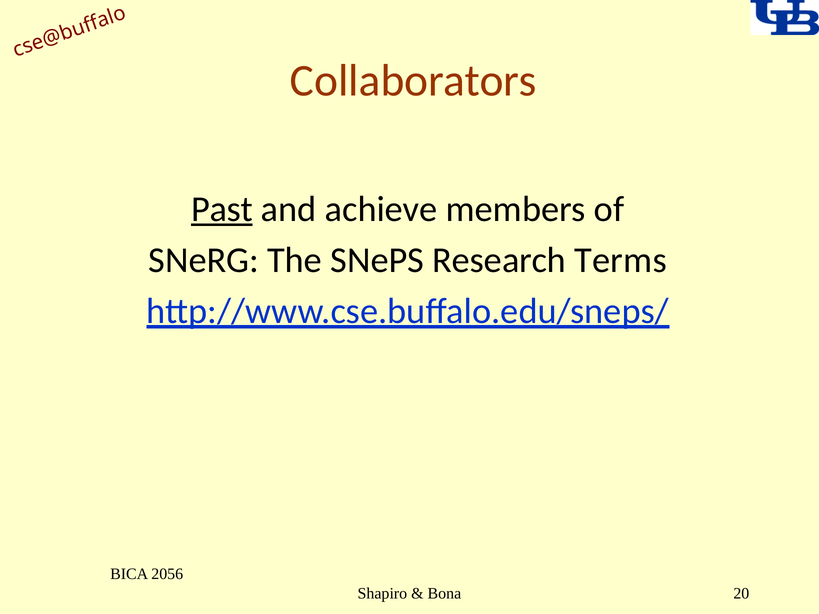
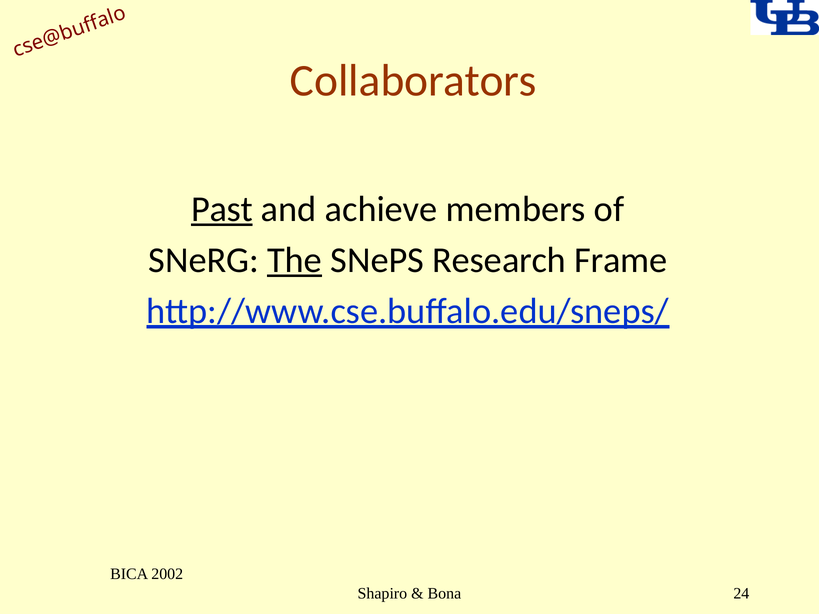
The underline: none -> present (295, 260)
Terms: Terms -> Frame (621, 260)
2056: 2056 -> 2002 (167, 574)
20: 20 -> 24 (741, 594)
